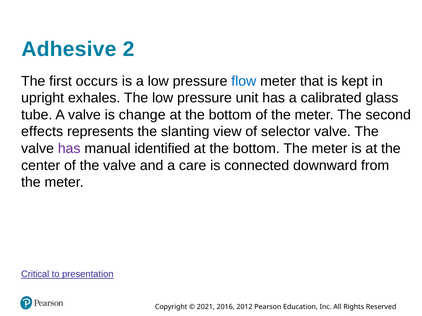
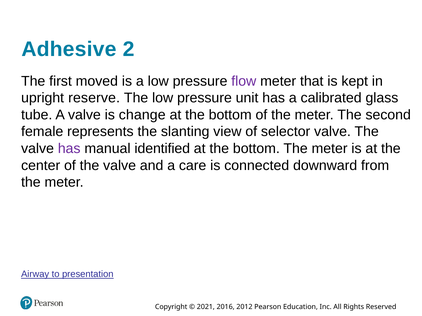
occurs: occurs -> moved (97, 81)
flow colour: blue -> purple (244, 81)
exhales: exhales -> reserve (94, 98)
effects: effects -> female (42, 132)
Critical: Critical -> Airway (35, 275)
